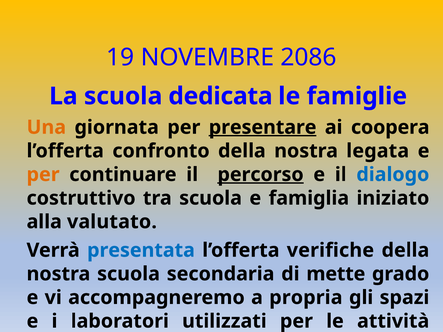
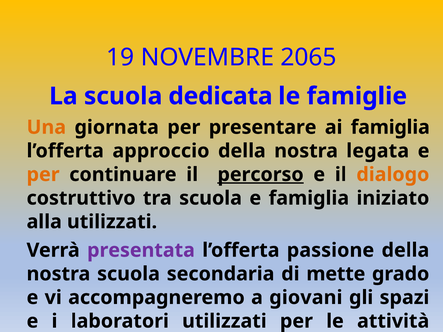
2086: 2086 -> 2065 (309, 57)
presentare underline: present -> none (263, 127)
ai coopera: coopera -> famiglia (390, 127)
confronto: confronto -> approccio (161, 151)
dialogo colour: blue -> orange (393, 175)
alla valutato: valutato -> utilizzati (112, 222)
presentata colour: blue -> purple (141, 250)
verifiche: verifiche -> passione (330, 250)
propria: propria -> giovani (306, 298)
